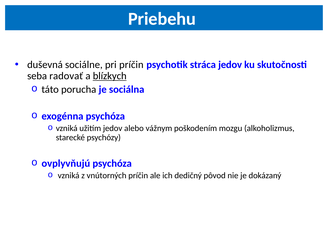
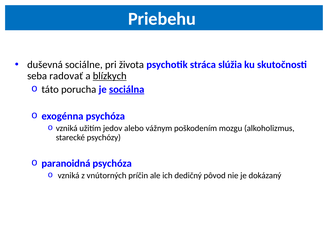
pri príčin: príčin -> života (131, 65)
stráca jedov: jedov -> slúžia (230, 65)
sociálna underline: none -> present (127, 89)
ovplyvňujú: ovplyvňujú -> paranoidná (66, 163)
